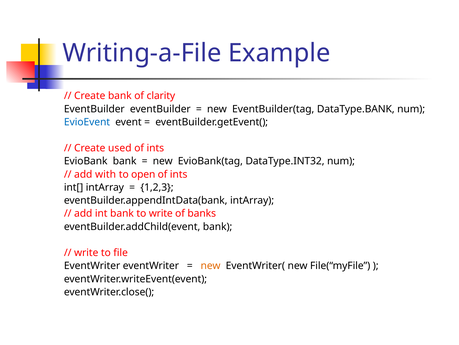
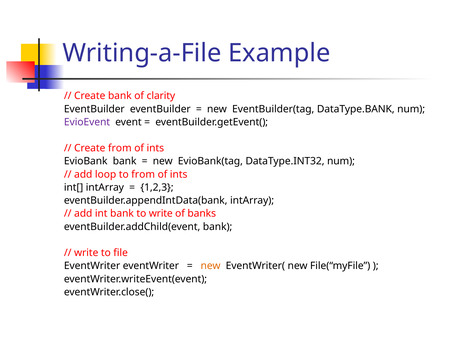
EvioEvent colour: blue -> purple (87, 122)
Create used: used -> from (120, 148)
with: with -> loop (106, 174)
to open: open -> from (143, 174)
